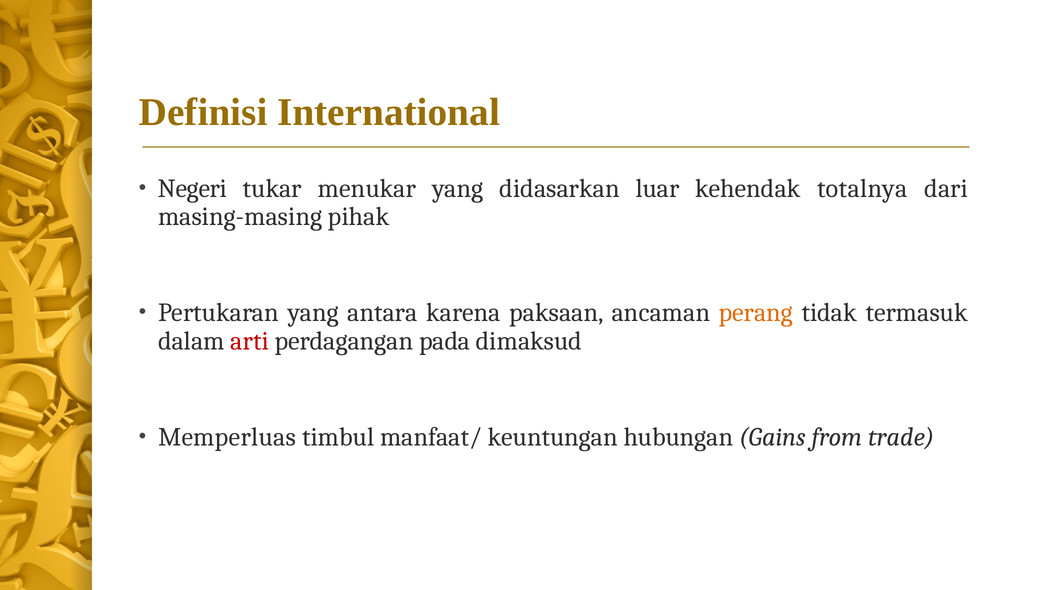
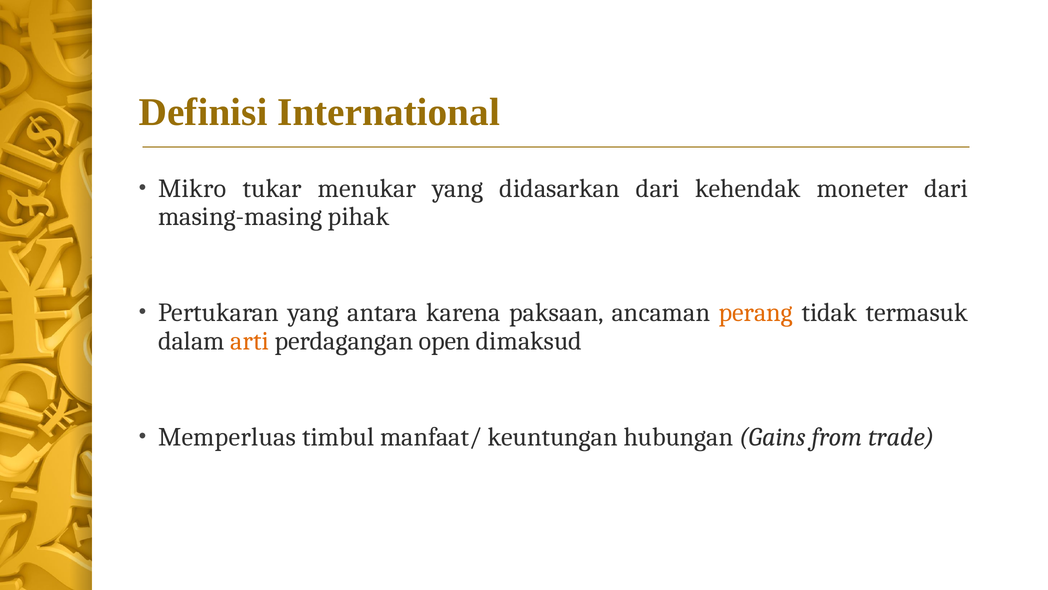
Negeri: Negeri -> Mikro (192, 188)
didasarkan luar: luar -> dari (658, 188)
totalnya: totalnya -> moneter (863, 188)
arti colour: red -> orange (250, 341)
pada: pada -> open (445, 341)
